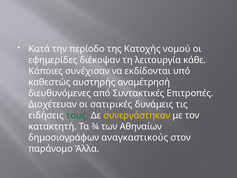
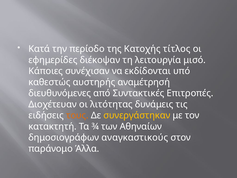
νομού: νομού -> τίτλος (177, 49)
κάθε: κάθε -> μισό (195, 60)
σατιρικές: σατιρικές -> λιτότητας (111, 104)
τους colour: green -> orange (77, 115)
